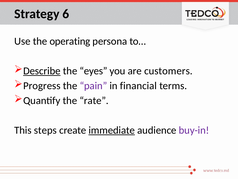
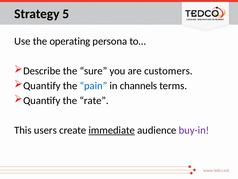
6: 6 -> 5 (66, 14)
Describe underline: present -> none (42, 71)
eyes: eyes -> sure (93, 71)
Progress: Progress -> Quantify (42, 85)
pain colour: purple -> blue (93, 85)
financial: financial -> channels (138, 85)
steps: steps -> users (45, 130)
